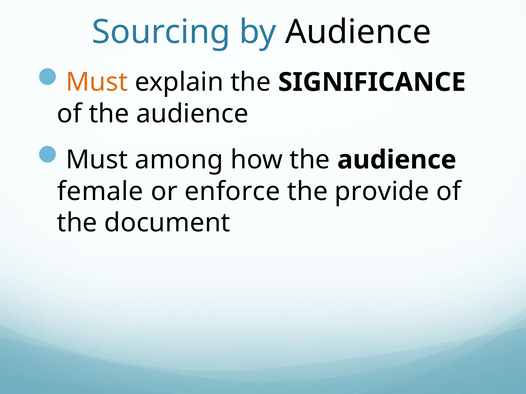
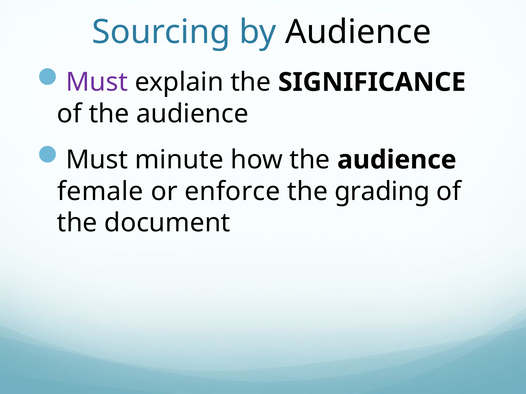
Must colour: orange -> purple (97, 82)
among: among -> minute (179, 160)
provide: provide -> grading (382, 192)
